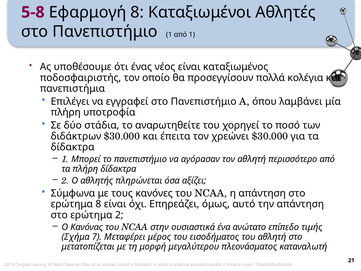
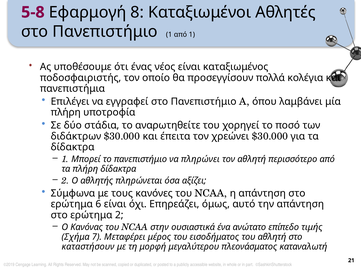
αγόρασαν: αγόρασαν -> πληρώνει (200, 159)
ερώτημα 8: 8 -> 6 (98, 204)
μετατοπίζεται: μετατοπίζεται -> καταστήσουν (88, 246)
